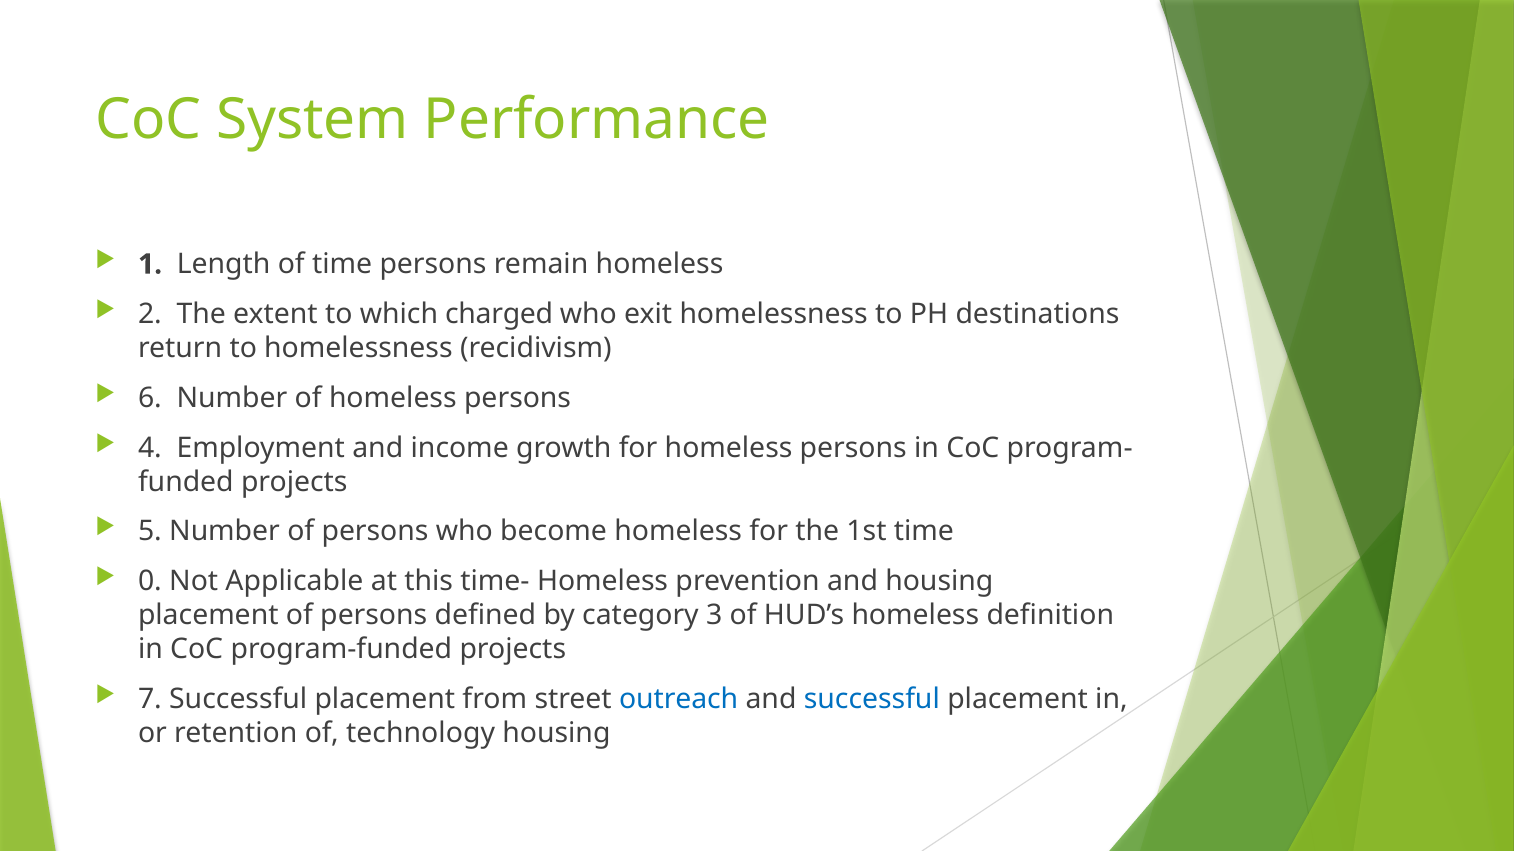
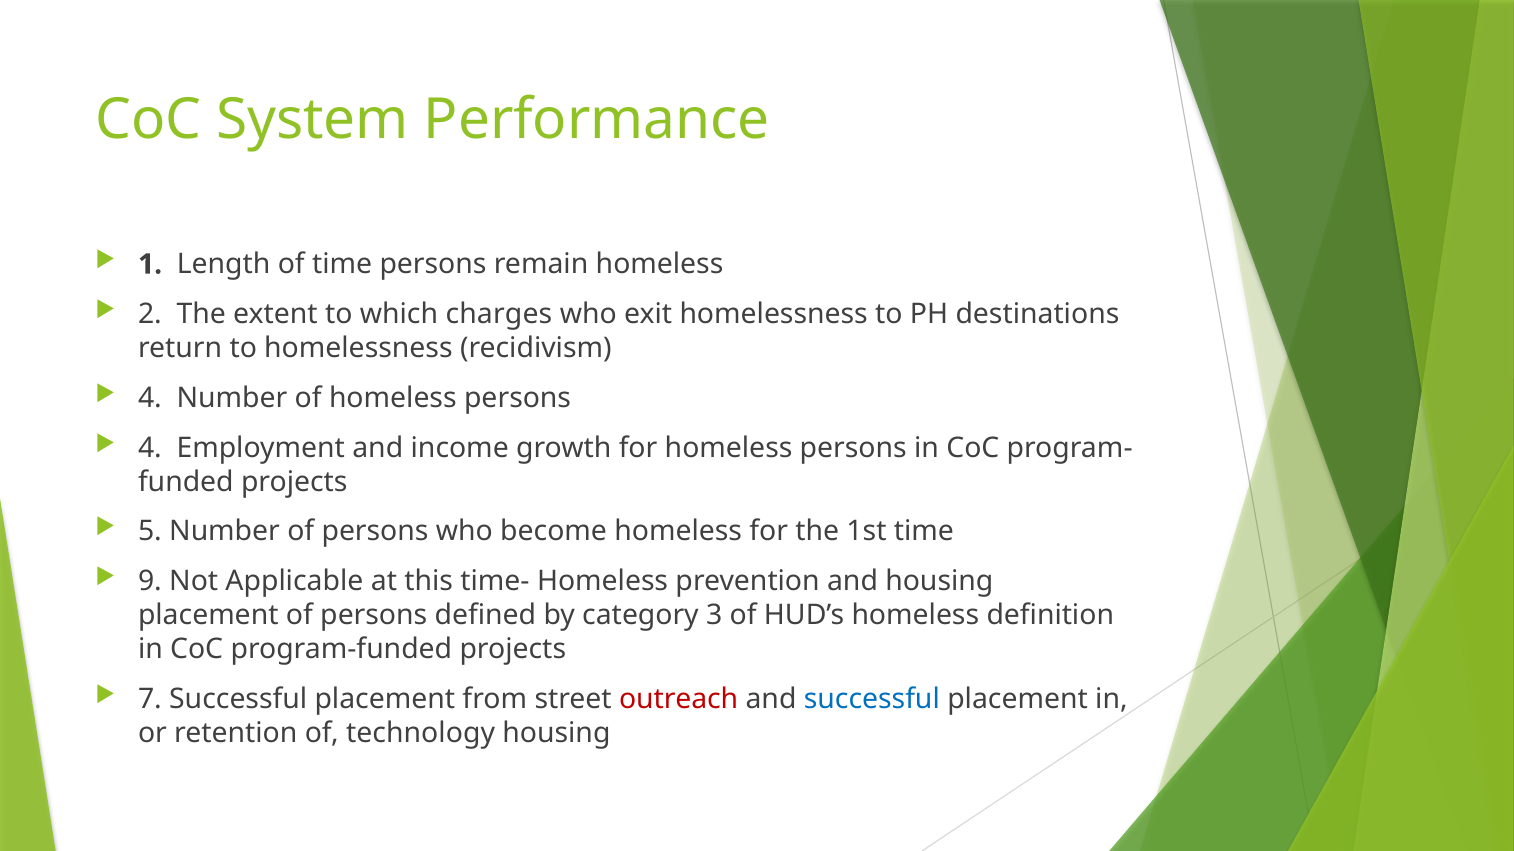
charged: charged -> charges (499, 314)
6: 6 -> 4 (150, 398)
0: 0 -> 9 (150, 582)
outreach colour: blue -> red (679, 700)
